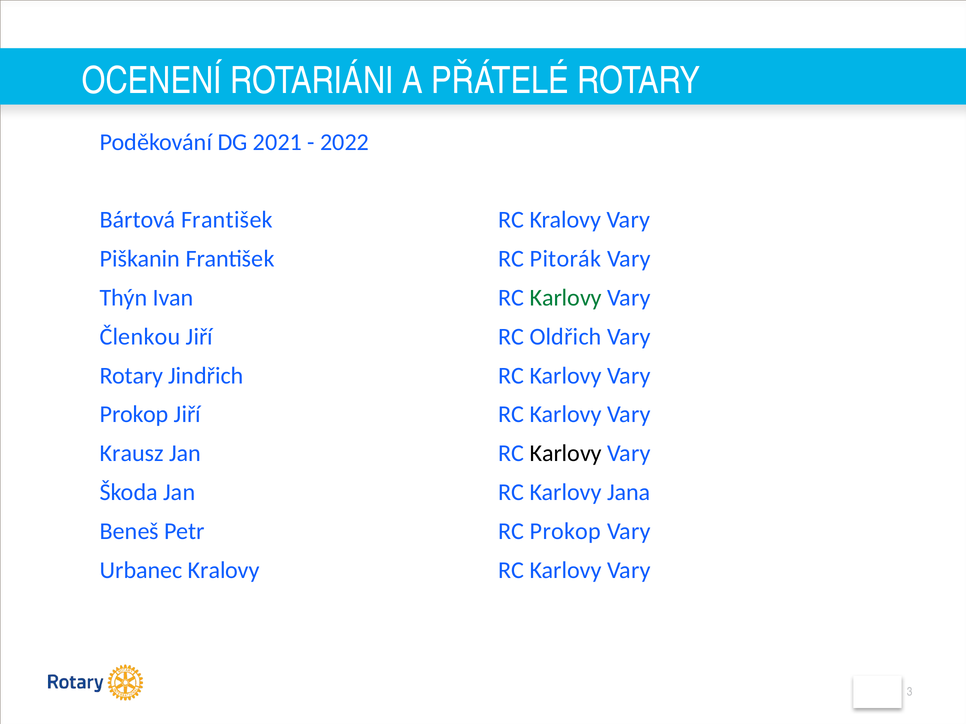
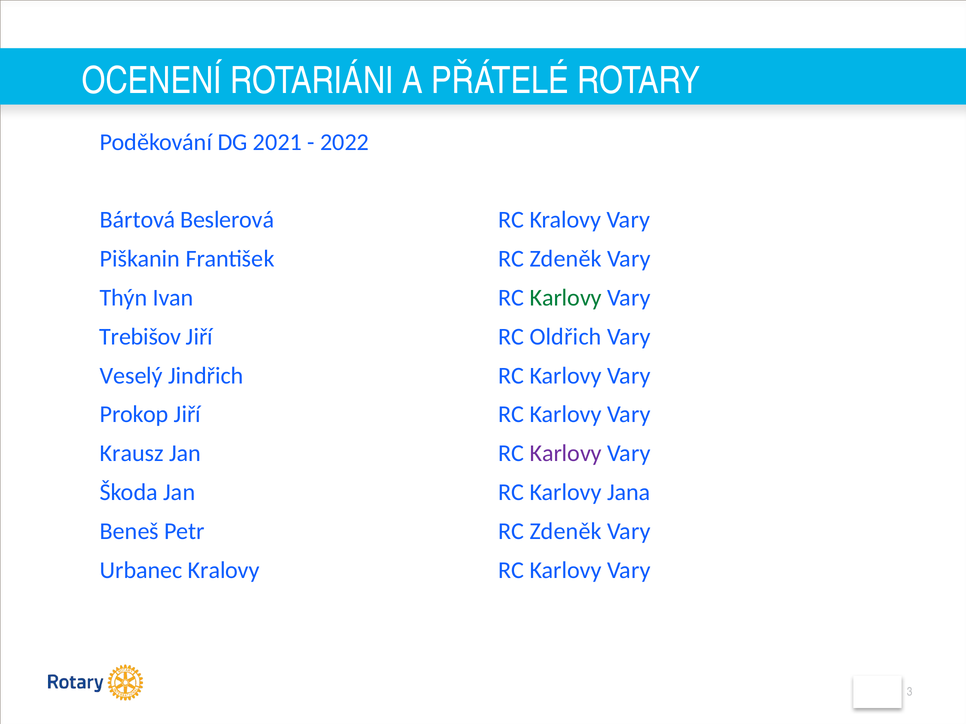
Bártová František: František -> Beslerová (227, 220)
František RC Pitorák: Pitorák -> Zdeněk (566, 259)
Členkou: Členkou -> Trebišov (140, 337)
Rotary: Rotary -> Veselý (131, 376)
Karlovy colour: black -> purple (566, 454)
Petr RC Prokop: Prokop -> Zdeněk (566, 532)
